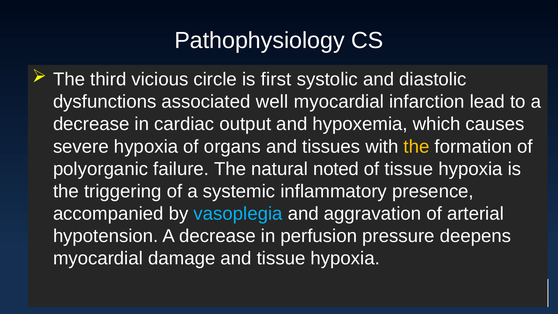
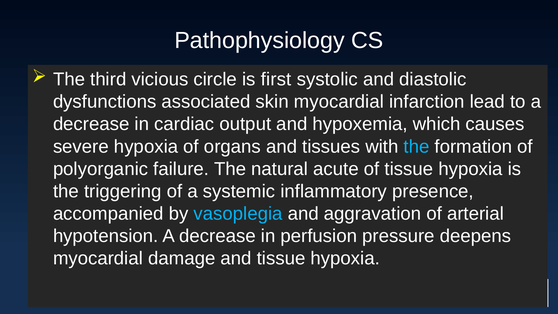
well: well -> skin (272, 102)
the colour: yellow -> light blue (417, 146)
noted: noted -> acute (336, 169)
